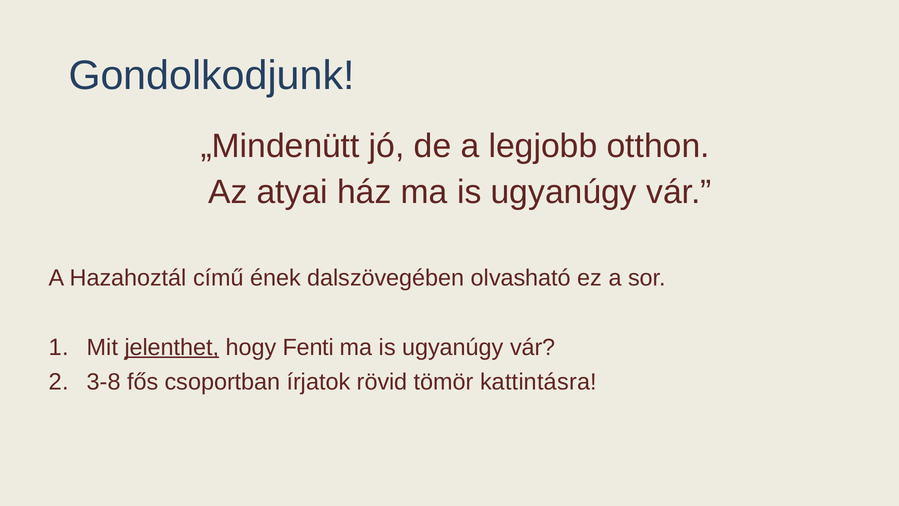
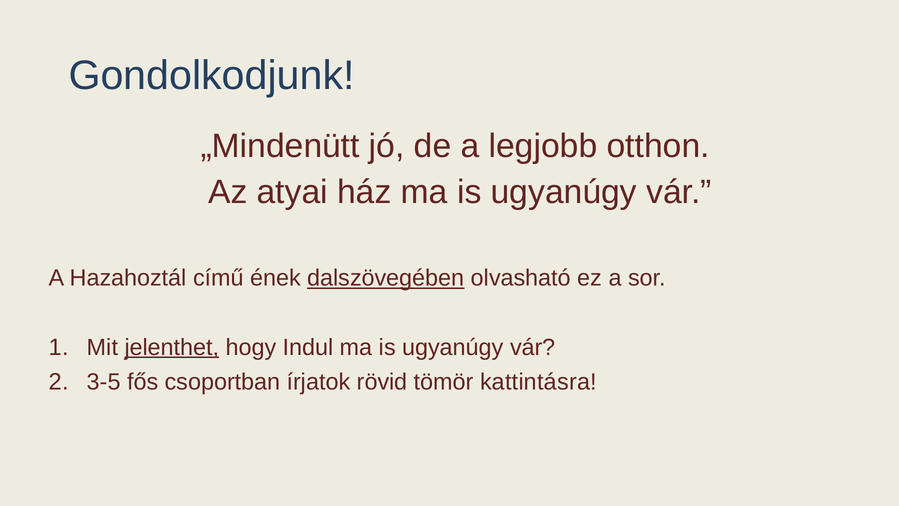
dalszövegében underline: none -> present (386, 278)
Fenti: Fenti -> Indul (308, 347)
3-8: 3-8 -> 3-5 (104, 382)
